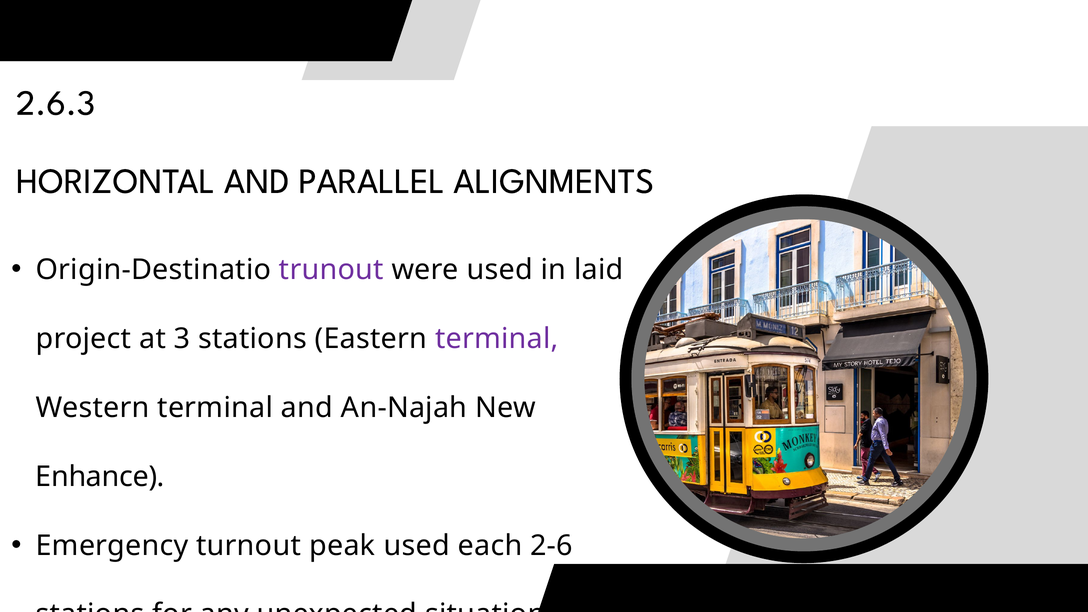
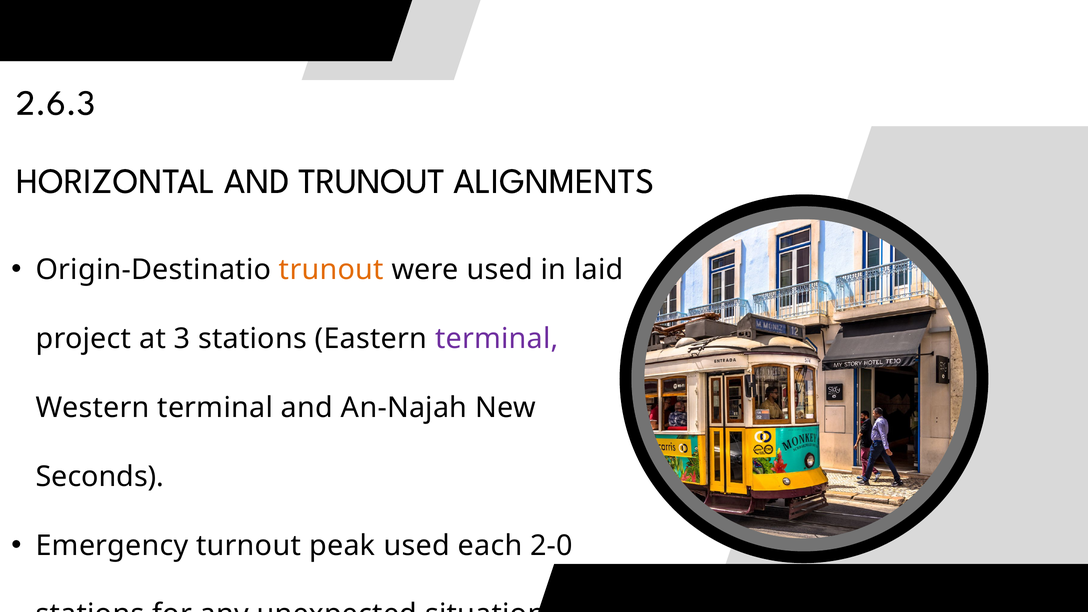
AND PARALLEL: PARALLEL -> TRUNOUT (372, 181)
trunout colour: purple -> orange (331, 270)
Enhance: Enhance -> Seconds (100, 477)
2-6: 2-6 -> 2-0 (552, 546)
